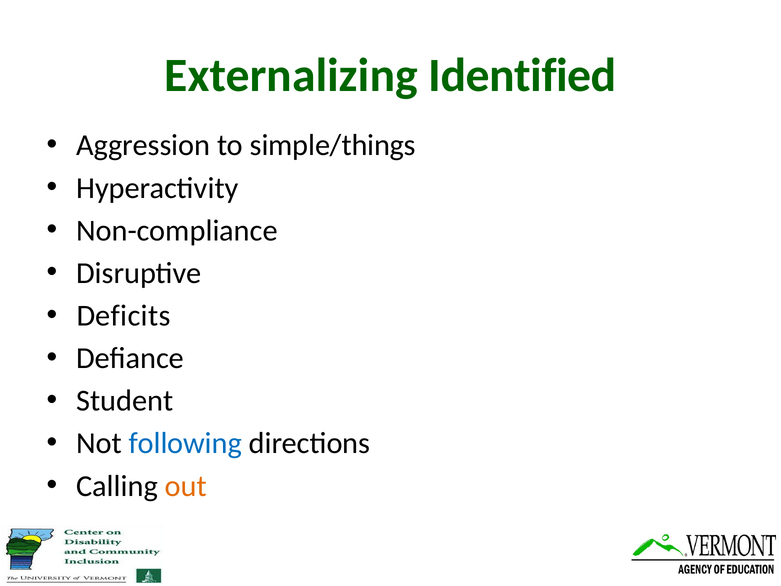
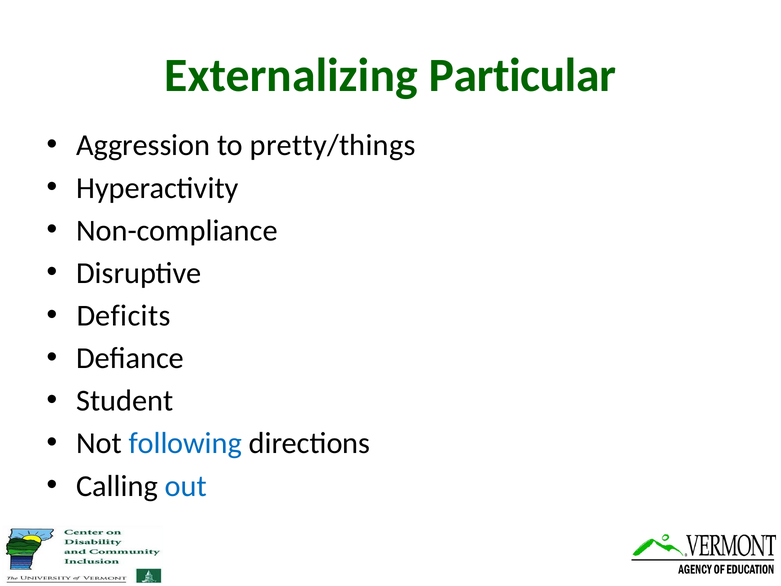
Identified: Identified -> Particular (522, 76)
simple/things: simple/things -> pretty/things (333, 145)
out colour: orange -> blue (186, 486)
